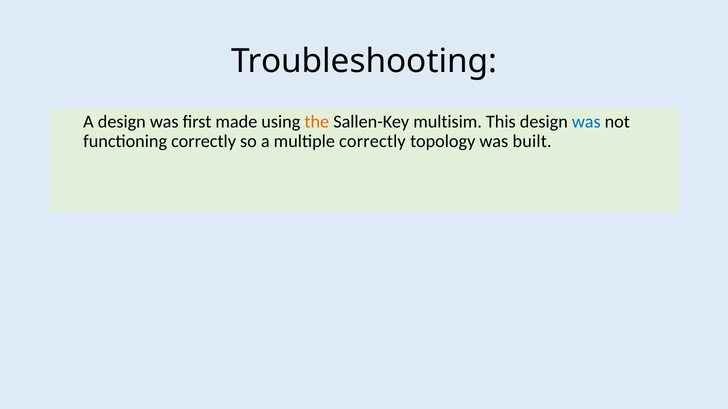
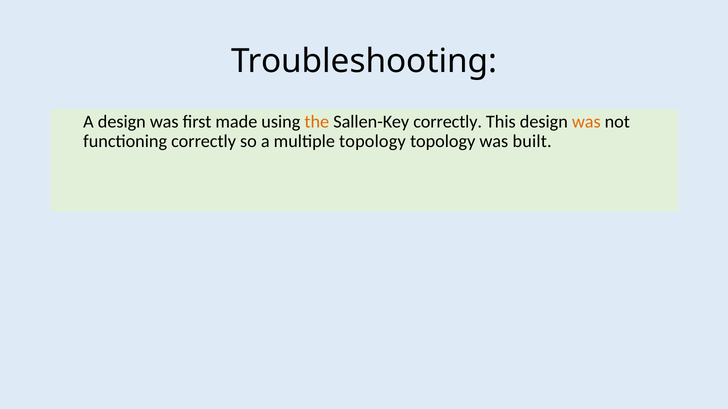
Sallen-Key multisim: multisim -> correctly (448, 122)
was colour: blue -> orange (586, 122)
multiple correctly: correctly -> topology (372, 141)
